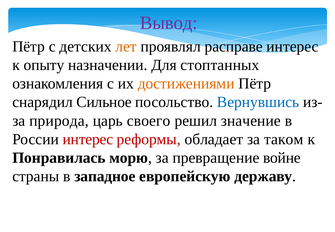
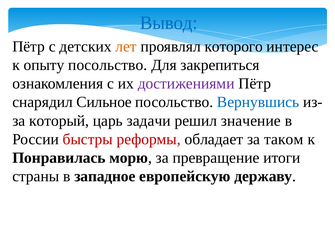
Вывод colour: purple -> blue (169, 23)
расправе: расправе -> которого (234, 46)
опыту назначении: назначении -> посольство (108, 65)
стоптанных: стоптанных -> закрепиться (220, 65)
достижениями colour: orange -> purple (186, 84)
природа: природа -> который (59, 121)
своего: своего -> задачи (149, 121)
России интерес: интерес -> быстры (88, 139)
войне: войне -> итоги (282, 158)
